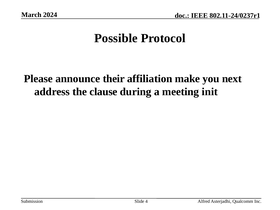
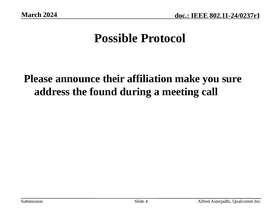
next: next -> sure (232, 79)
clause: clause -> found (103, 92)
init: init -> call (210, 92)
